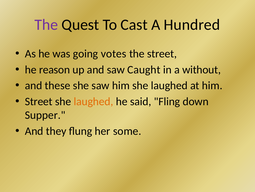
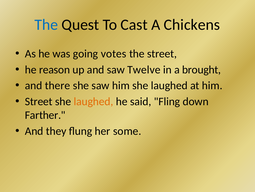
The colour: purple -> blue (46, 25)
Hundred: Hundred -> Chickens (192, 25)
Caught: Caught -> Twelve (144, 69)
without: without -> brought (202, 69)
these: these -> there (58, 85)
Supper: Supper -> Farther (45, 115)
